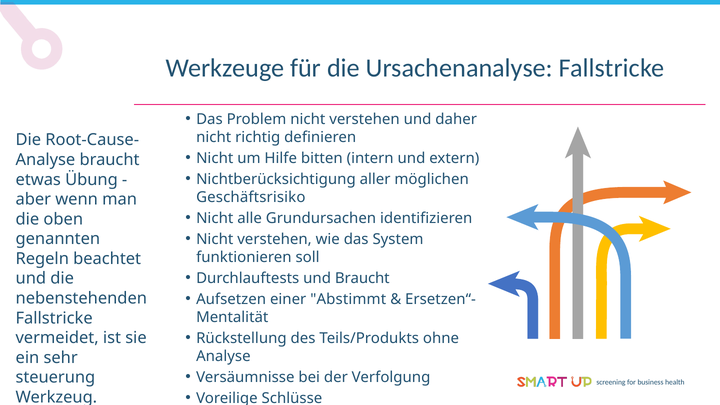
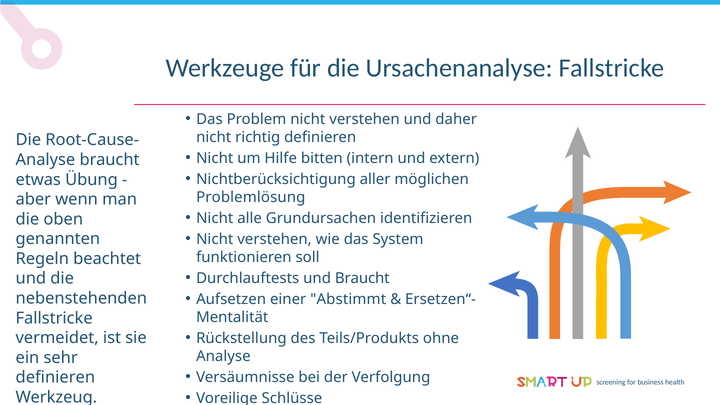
Geschäftsrisiko: Geschäftsrisiko -> Problemlösung (251, 197)
steuerung: steuerung -> definieren (55, 377)
